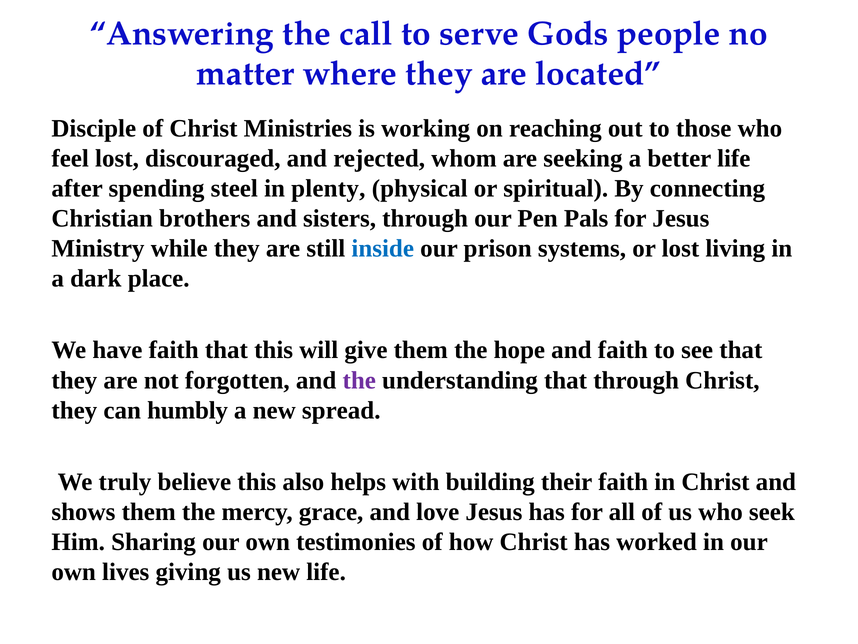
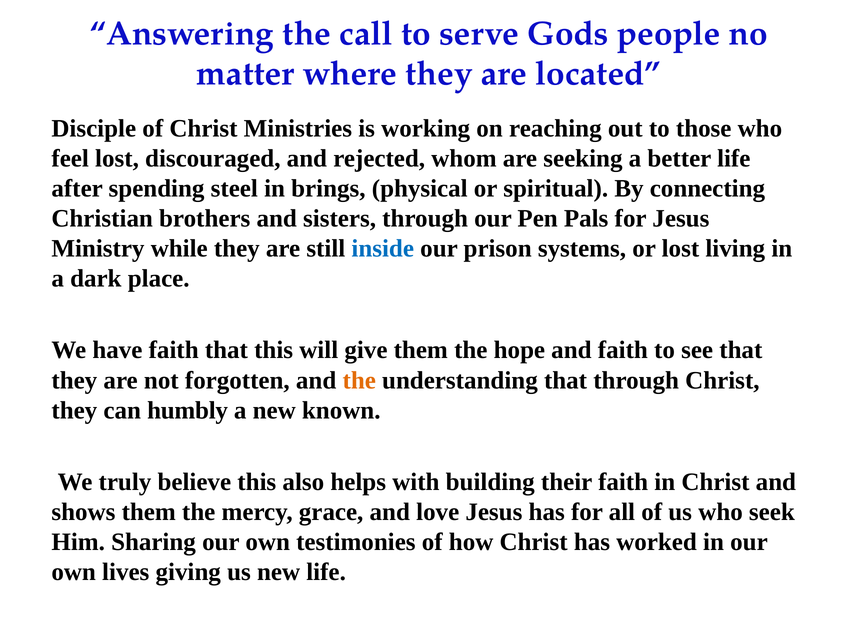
plenty: plenty -> brings (328, 188)
the colour: purple -> orange (359, 380)
spread: spread -> known (341, 410)
